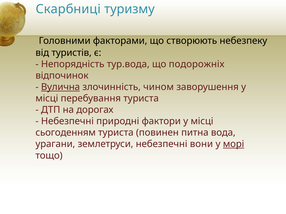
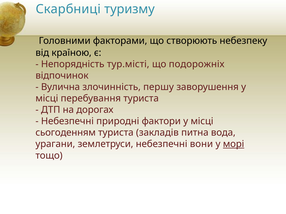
туристів: туристів -> країною (72, 53)
тур.вода: тур.вода -> тур.місті (128, 64)
Вулична underline: present -> none (60, 87)
чином: чином -> першу (159, 87)
повинен: повинен -> закладів (157, 133)
